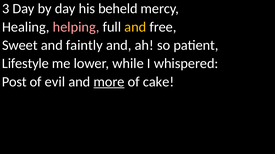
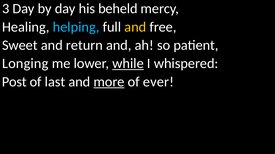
helping colour: pink -> light blue (76, 27)
faintly: faintly -> return (84, 45)
Lifestyle: Lifestyle -> Longing (25, 64)
while underline: none -> present (128, 64)
evil: evil -> last (55, 82)
cake: cake -> ever (158, 82)
